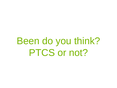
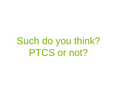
Been: Been -> Such (28, 41)
